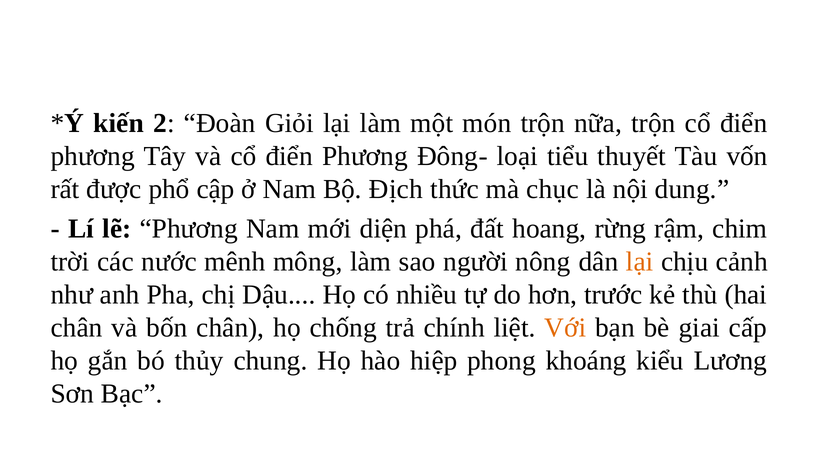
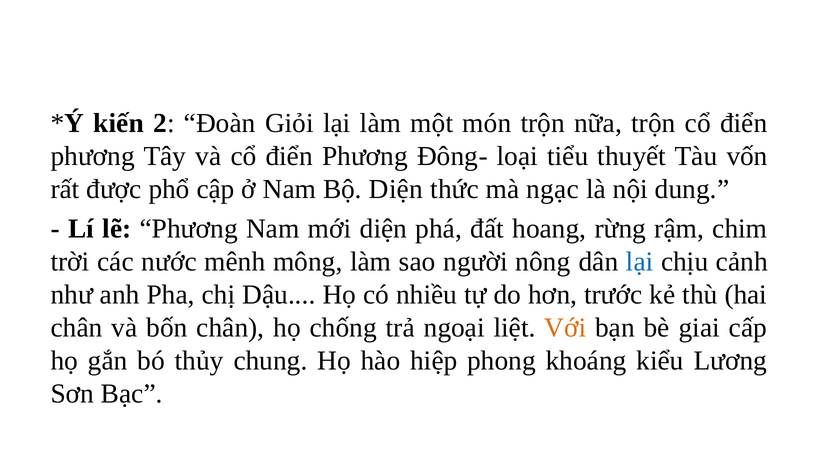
Bộ Địch: Địch -> Diện (396, 189)
chục: chục -> ngạc (553, 189)
lại colour: orange -> blue (640, 262)
chính: chính -> ngoại (454, 328)
